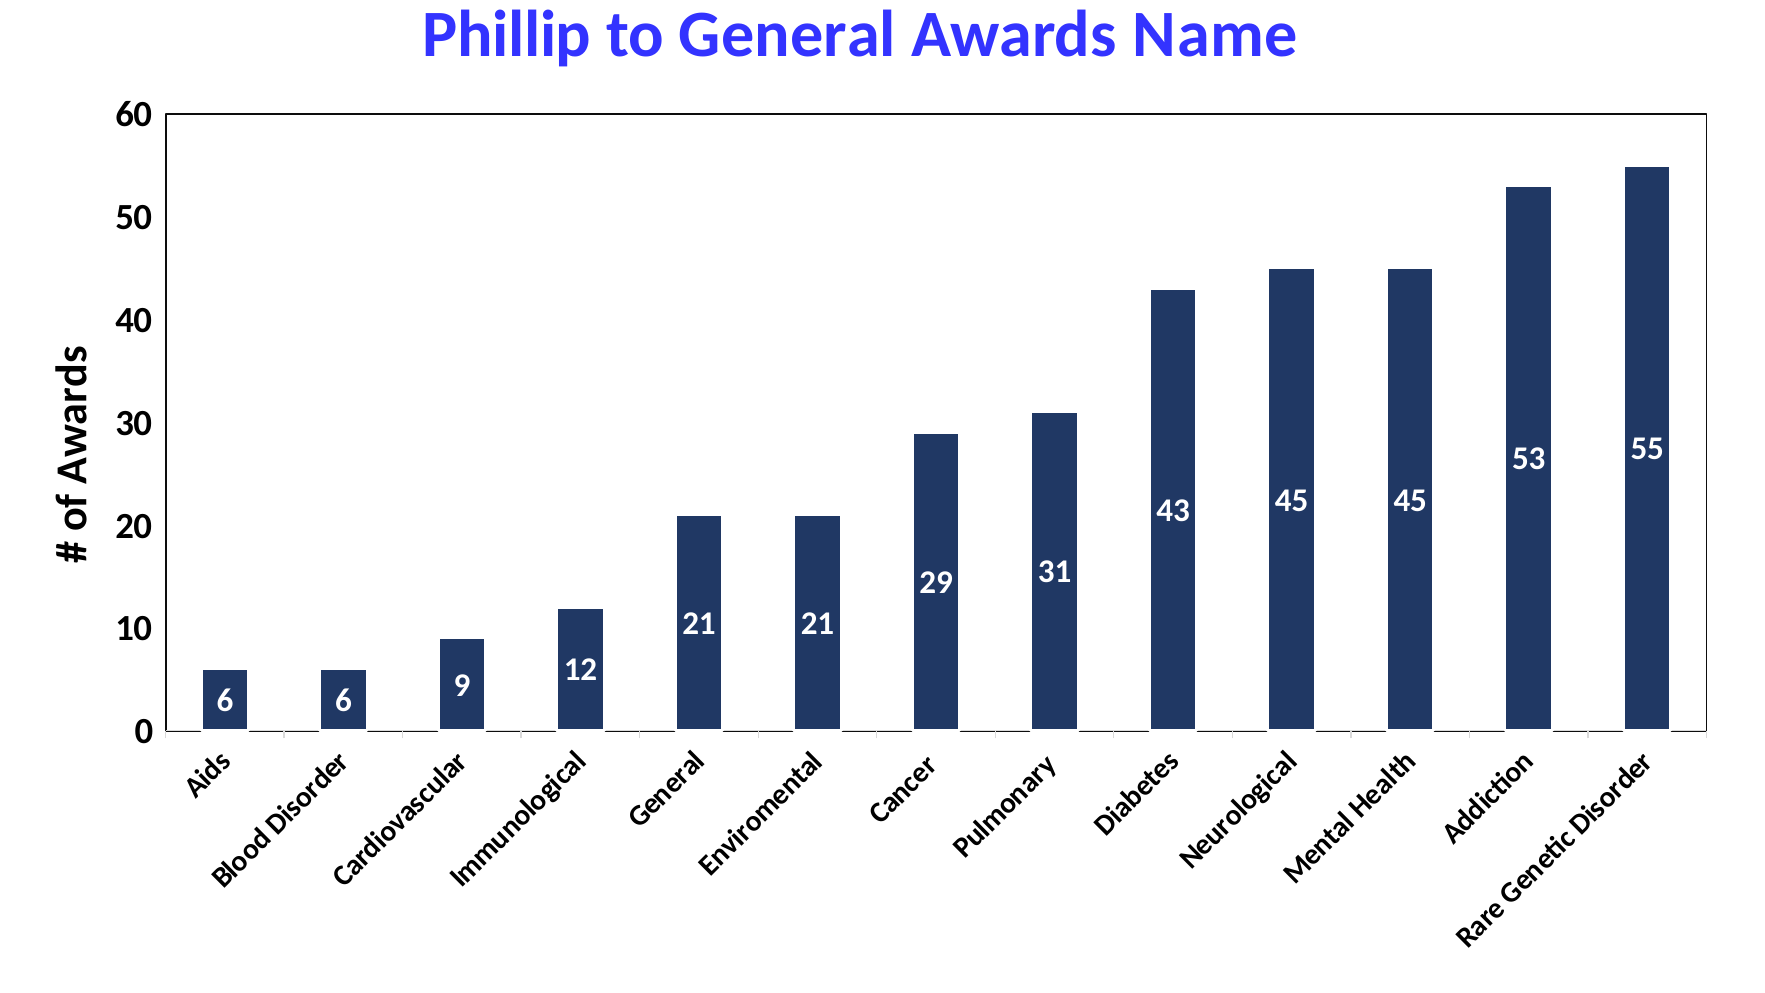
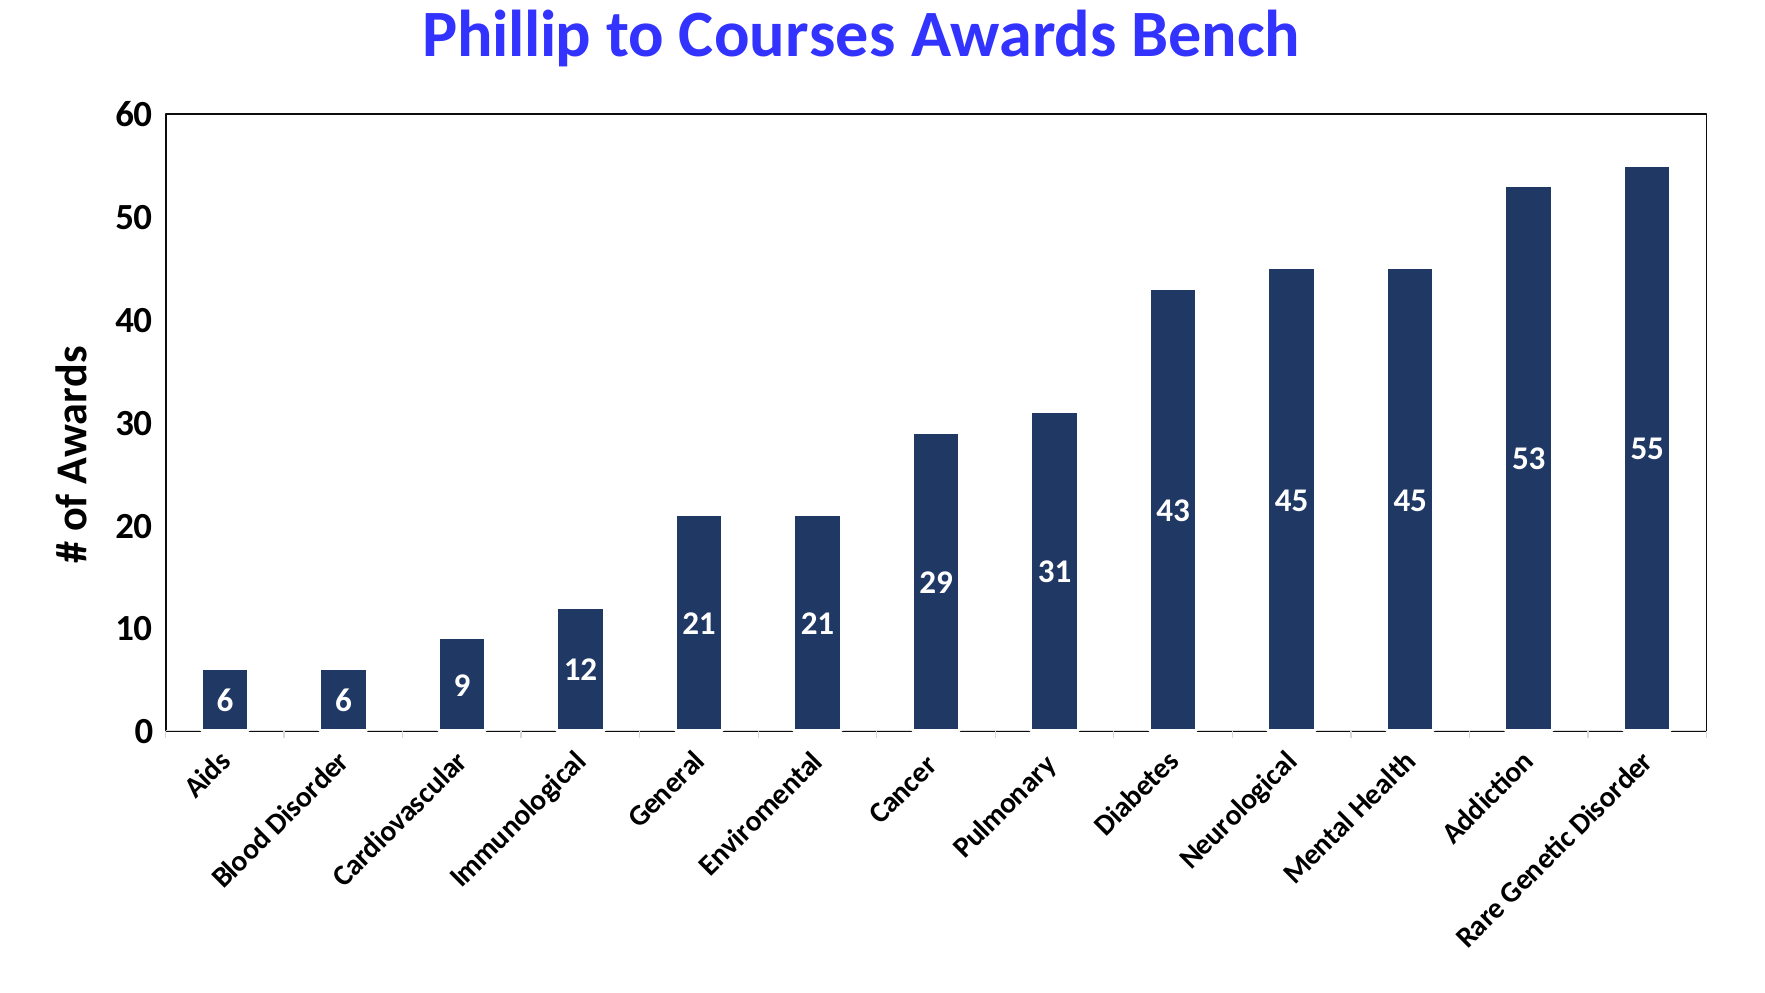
General: General -> Courses (787, 34)
Name: Name -> Bench (1216, 34)
